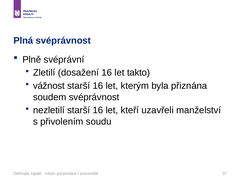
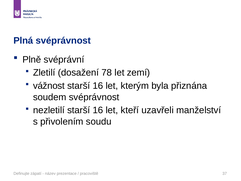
dosažení 16: 16 -> 78 (107, 73)
takto: takto -> zemí (139, 73)
